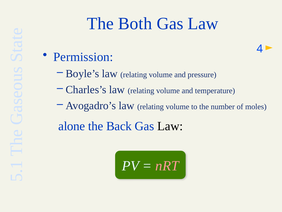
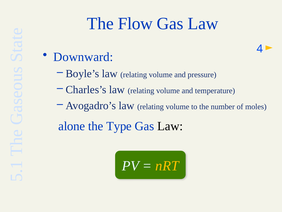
Both: Both -> Flow (135, 24)
Permission: Permission -> Downward (83, 57)
Back: Back -> Type (119, 126)
nRT colour: pink -> yellow (167, 165)
